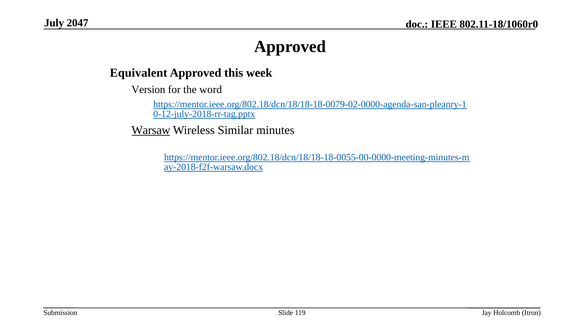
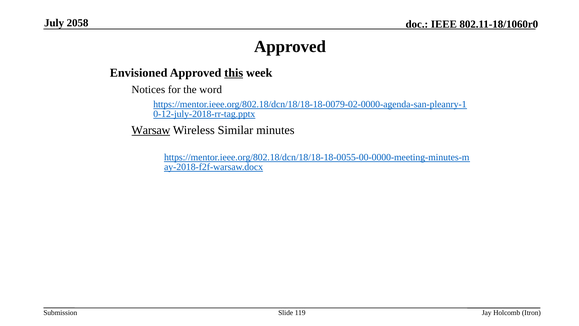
2047: 2047 -> 2058 (78, 23)
Equivalent: Equivalent -> Envisioned (139, 73)
this underline: none -> present (234, 73)
Version: Version -> Notices (148, 89)
